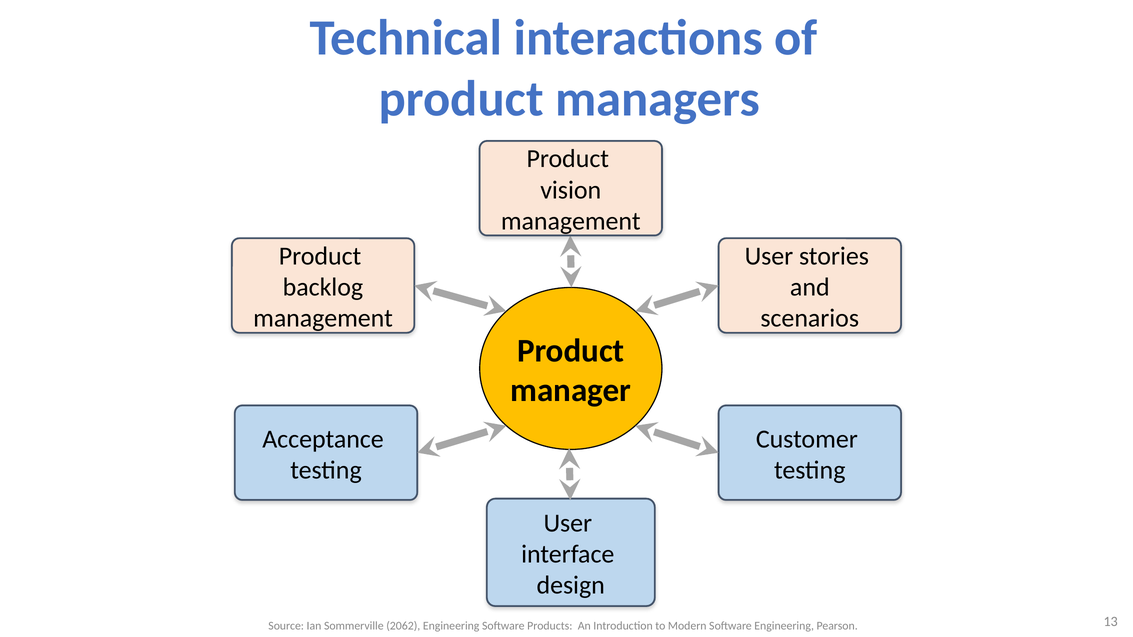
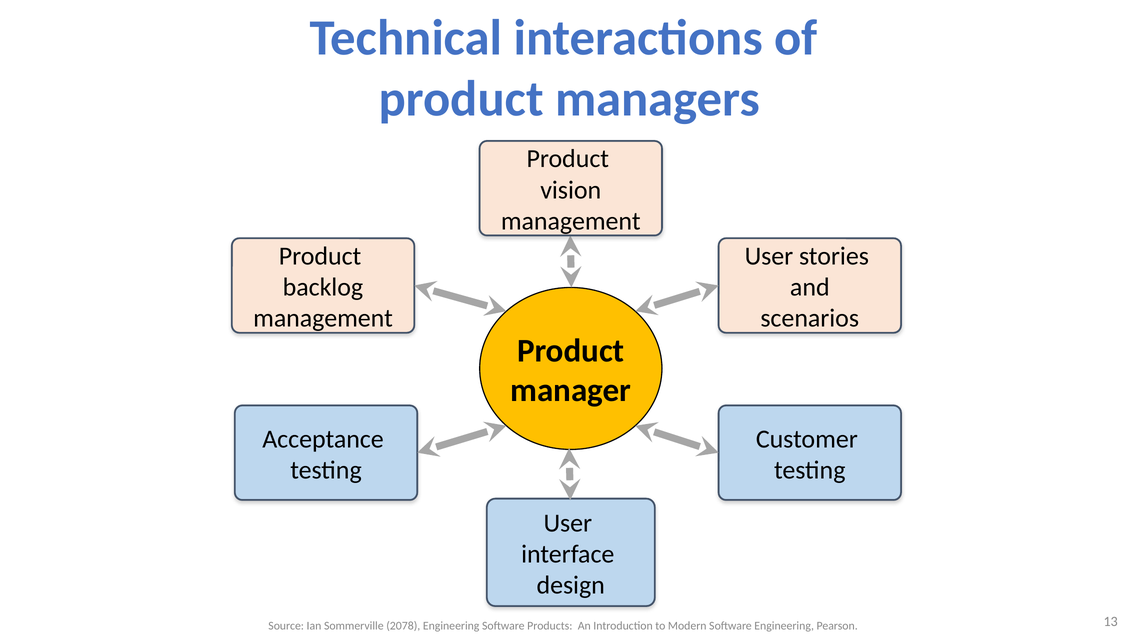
2062: 2062 -> 2078 (403, 626)
